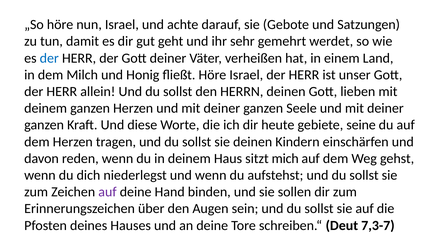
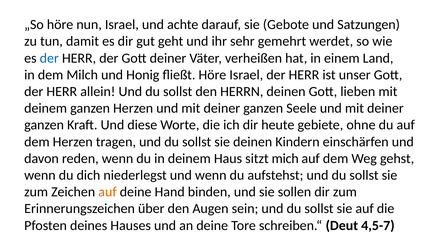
seine: seine -> ohne (361, 125)
auf colour: purple -> orange (107, 192)
7,3-7: 7,3-7 -> 4,5-7 (378, 226)
